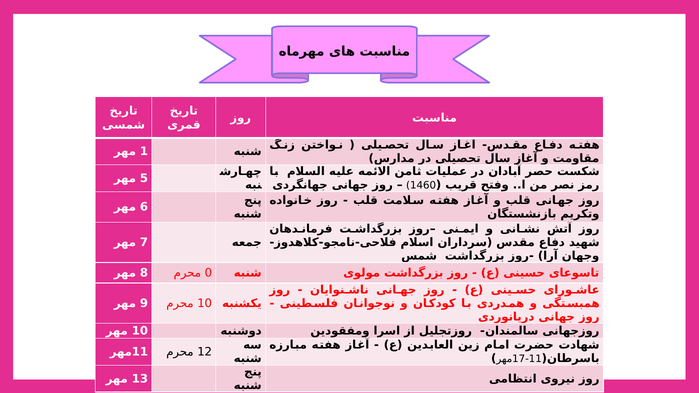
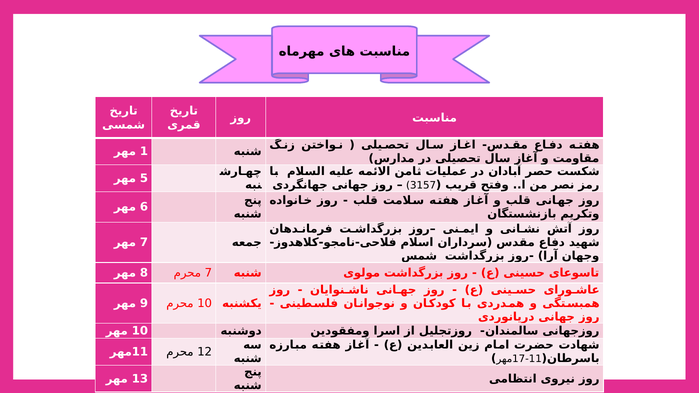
1460: 1460 -> 3157 (423, 186)
0: 0 -> 7 (208, 273)
